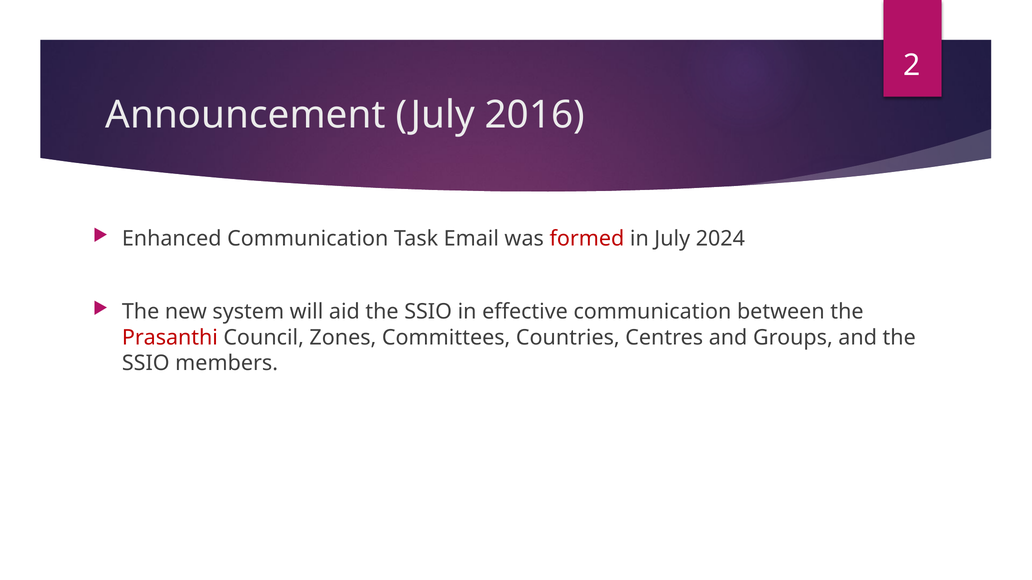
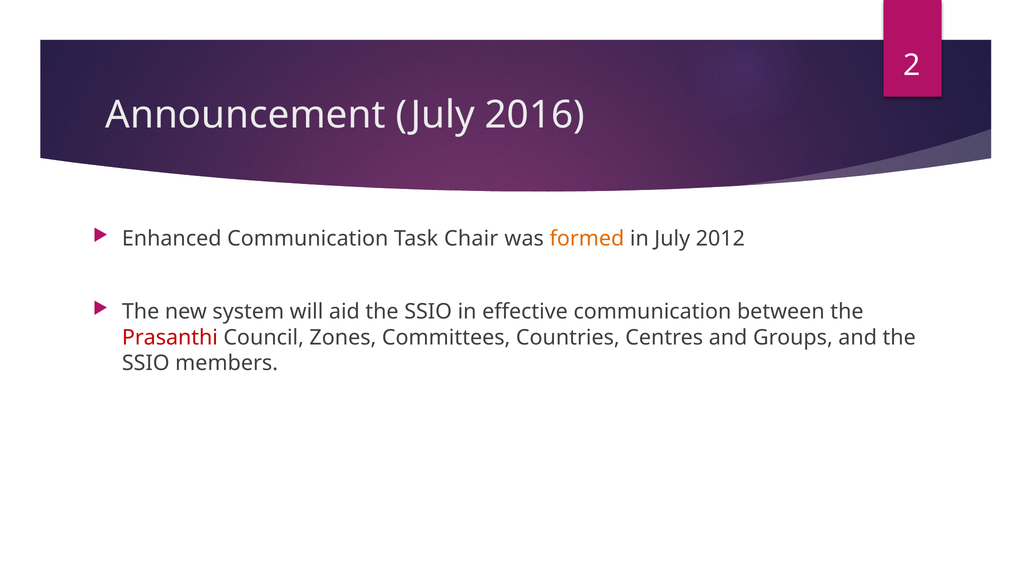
Email: Email -> Chair (471, 239)
formed colour: red -> orange (587, 239)
2024: 2024 -> 2012 (720, 239)
